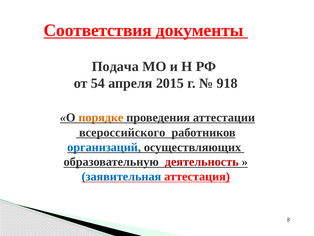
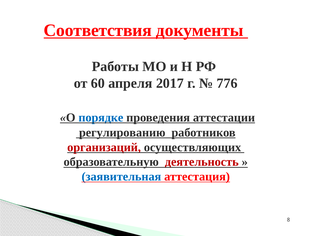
Подача: Подача -> Работы (115, 66)
54: 54 -> 60 (98, 83)
2015: 2015 -> 2017 (170, 83)
918: 918 -> 776 (227, 83)
порядке colour: orange -> blue (101, 117)
всероссийского: всероссийского -> регулированию (122, 132)
организаций colour: blue -> red (104, 147)
